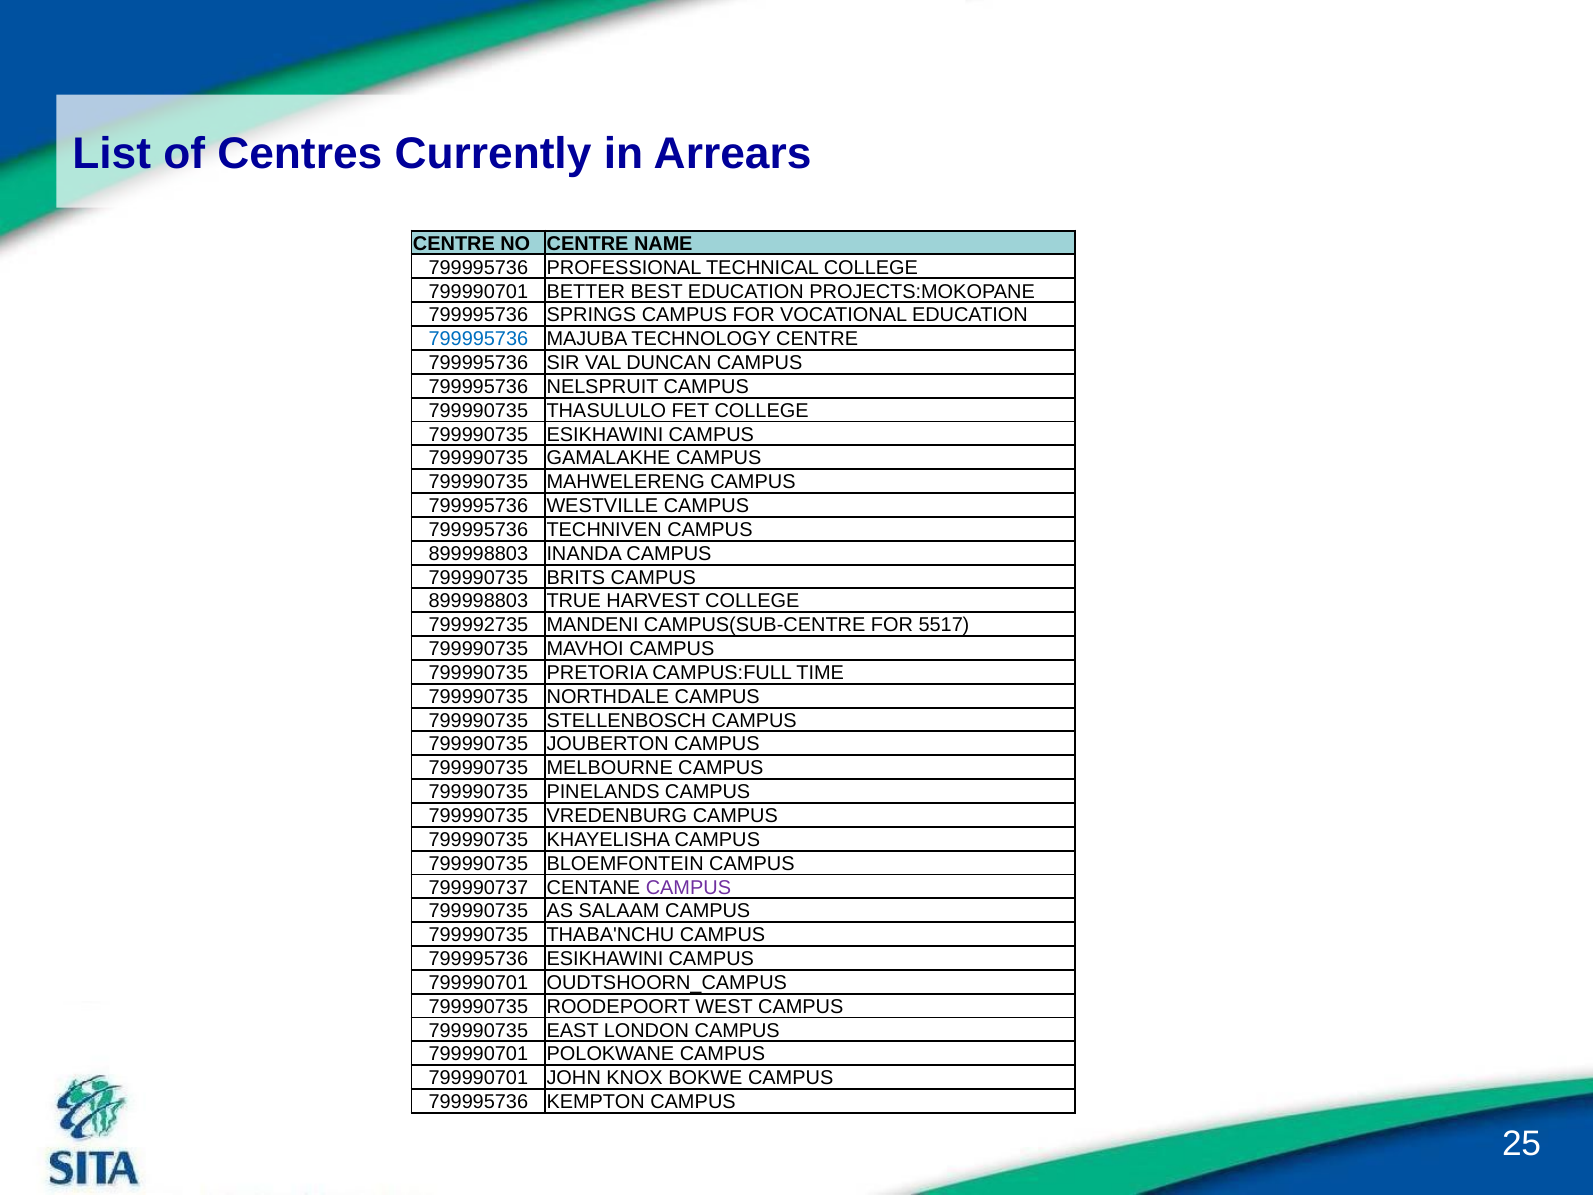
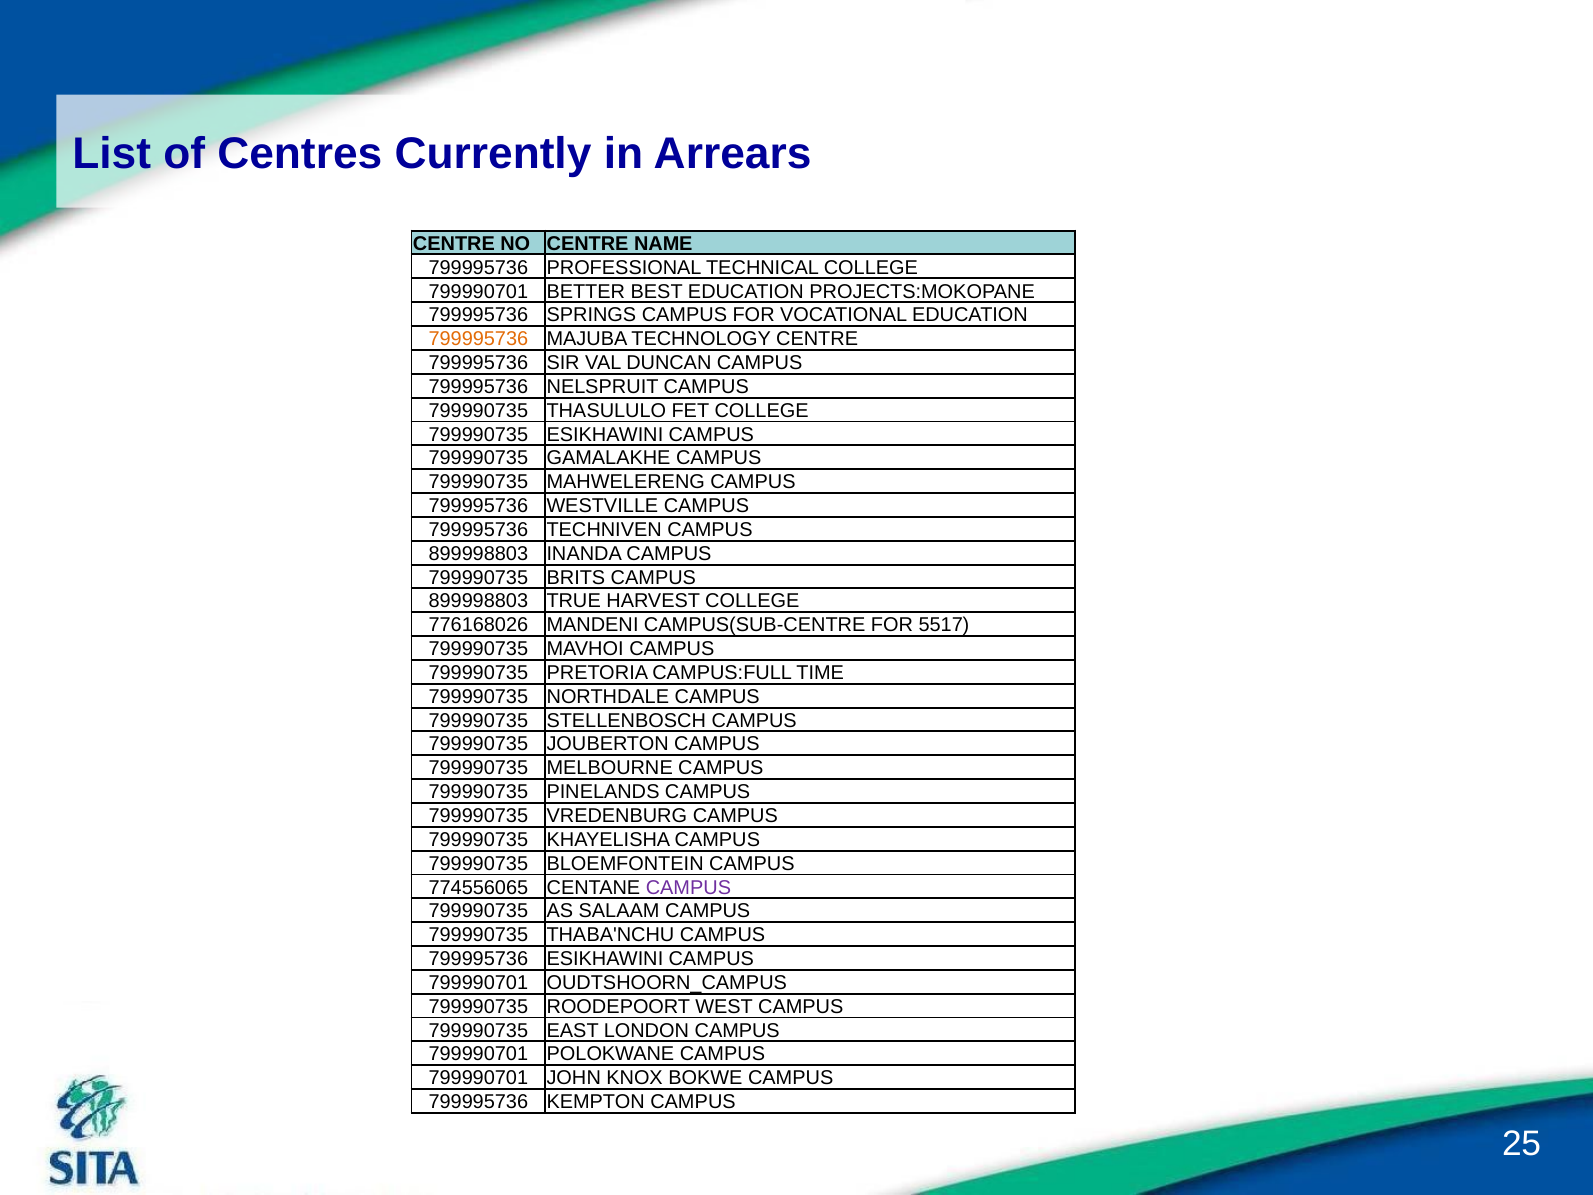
799995736 colour: blue -> orange (478, 339)
799992735: 799992735 -> 776168026 (478, 625)
799990737: 799990737 -> 774556065 (478, 887)
